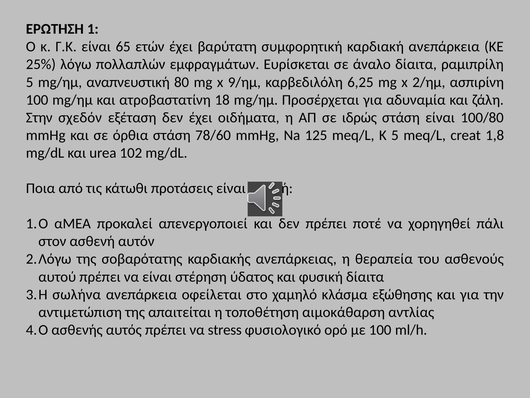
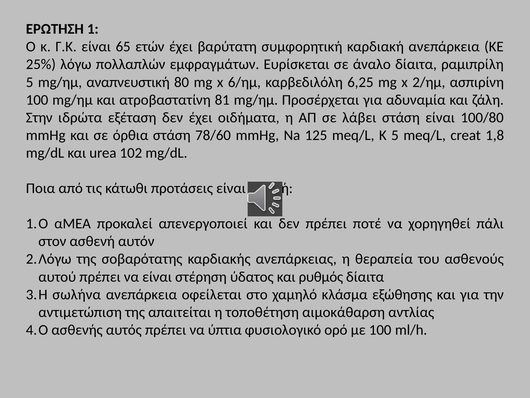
9/ημ: 9/ημ -> 6/ημ (244, 82)
18: 18 -> 81 (222, 100)
σχεδόν: σχεδόν -> ιδρώτα (80, 117)
ιδρώς: ιδρώς -> λάβει (359, 117)
φυσική: φυσική -> ρυθμός (321, 276)
stress: stress -> ύπτια (225, 329)
